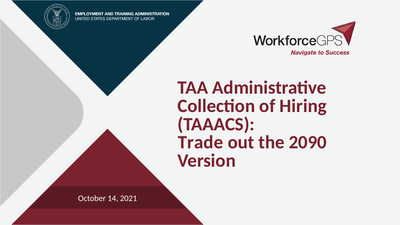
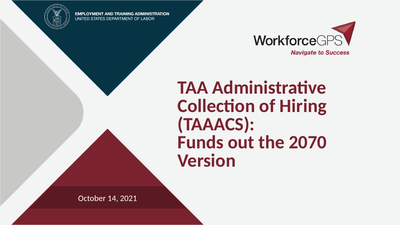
Trade: Trade -> Funds (201, 142)
2090: 2090 -> 2070 (308, 142)
